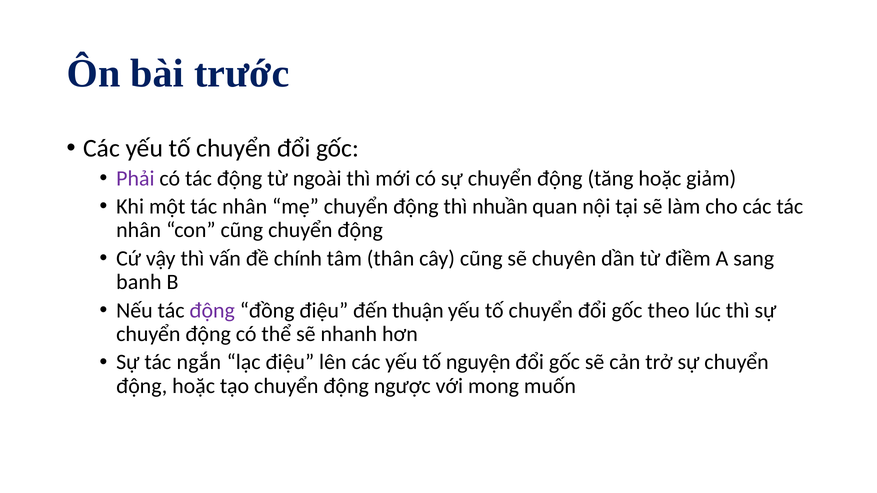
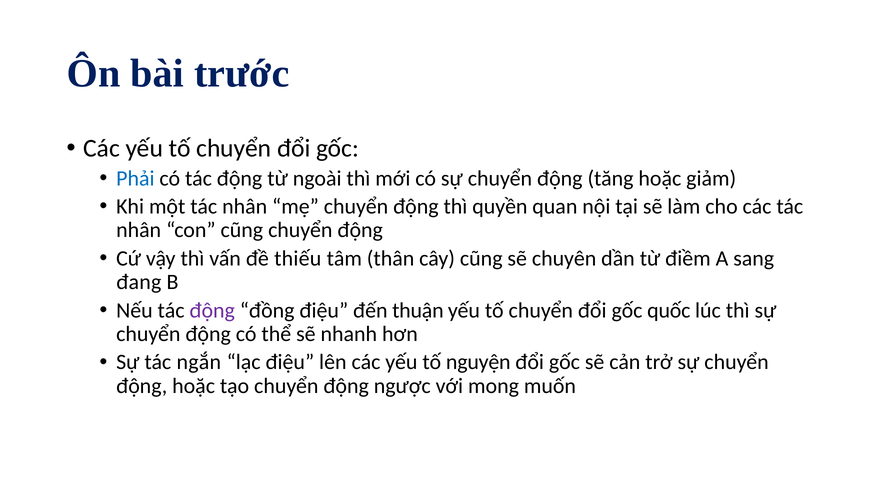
Phải colour: purple -> blue (135, 179)
nhuần: nhuần -> quyền (500, 207)
chính: chính -> thiếu (298, 259)
banh: banh -> đang (139, 282)
theo: theo -> quốc (669, 311)
